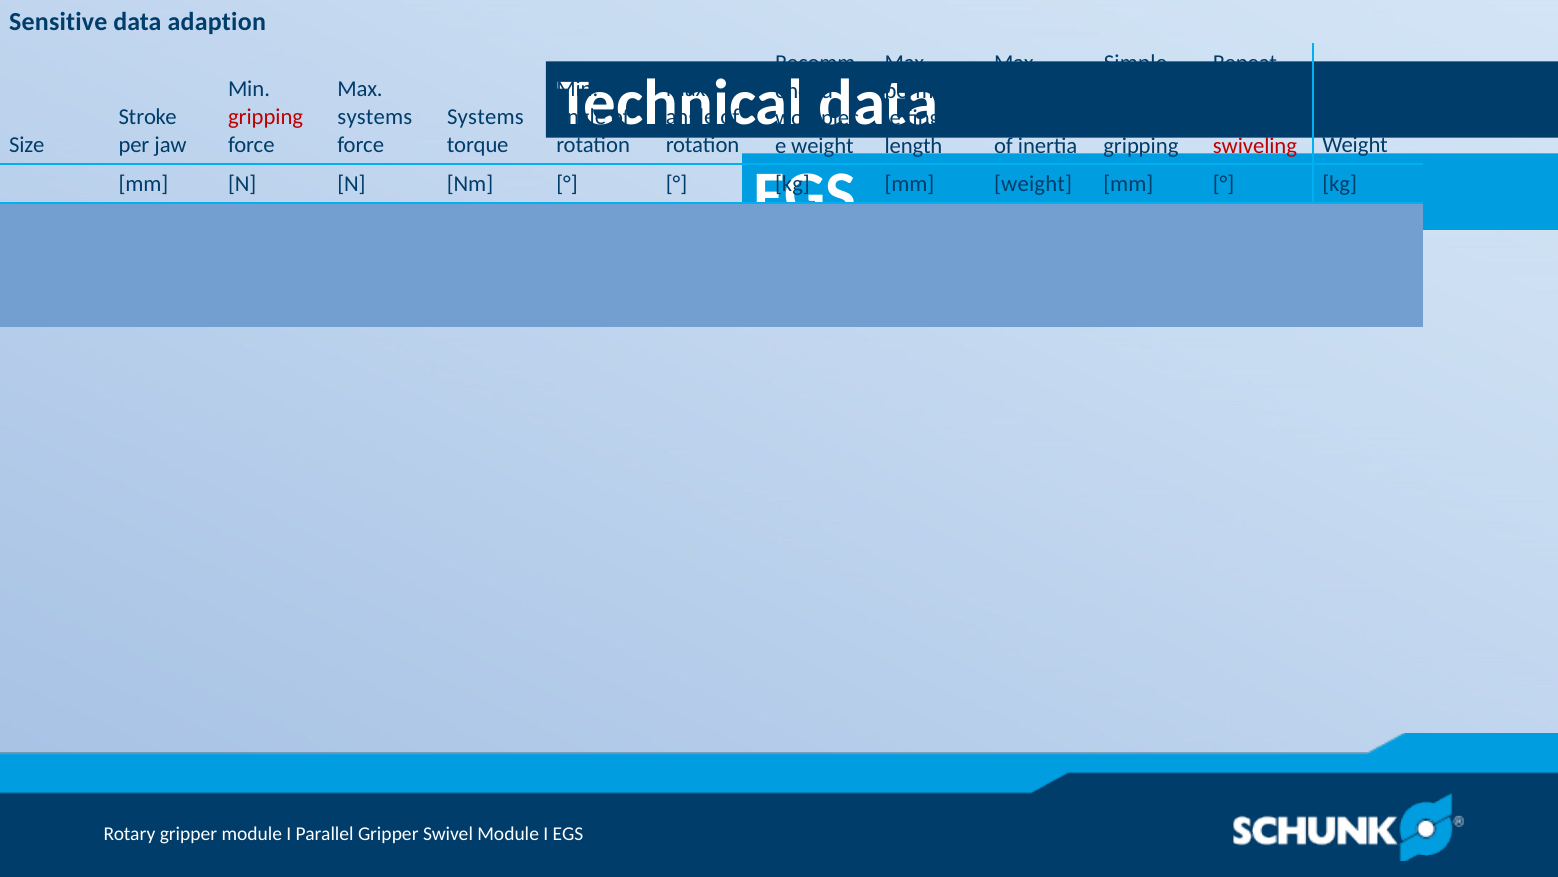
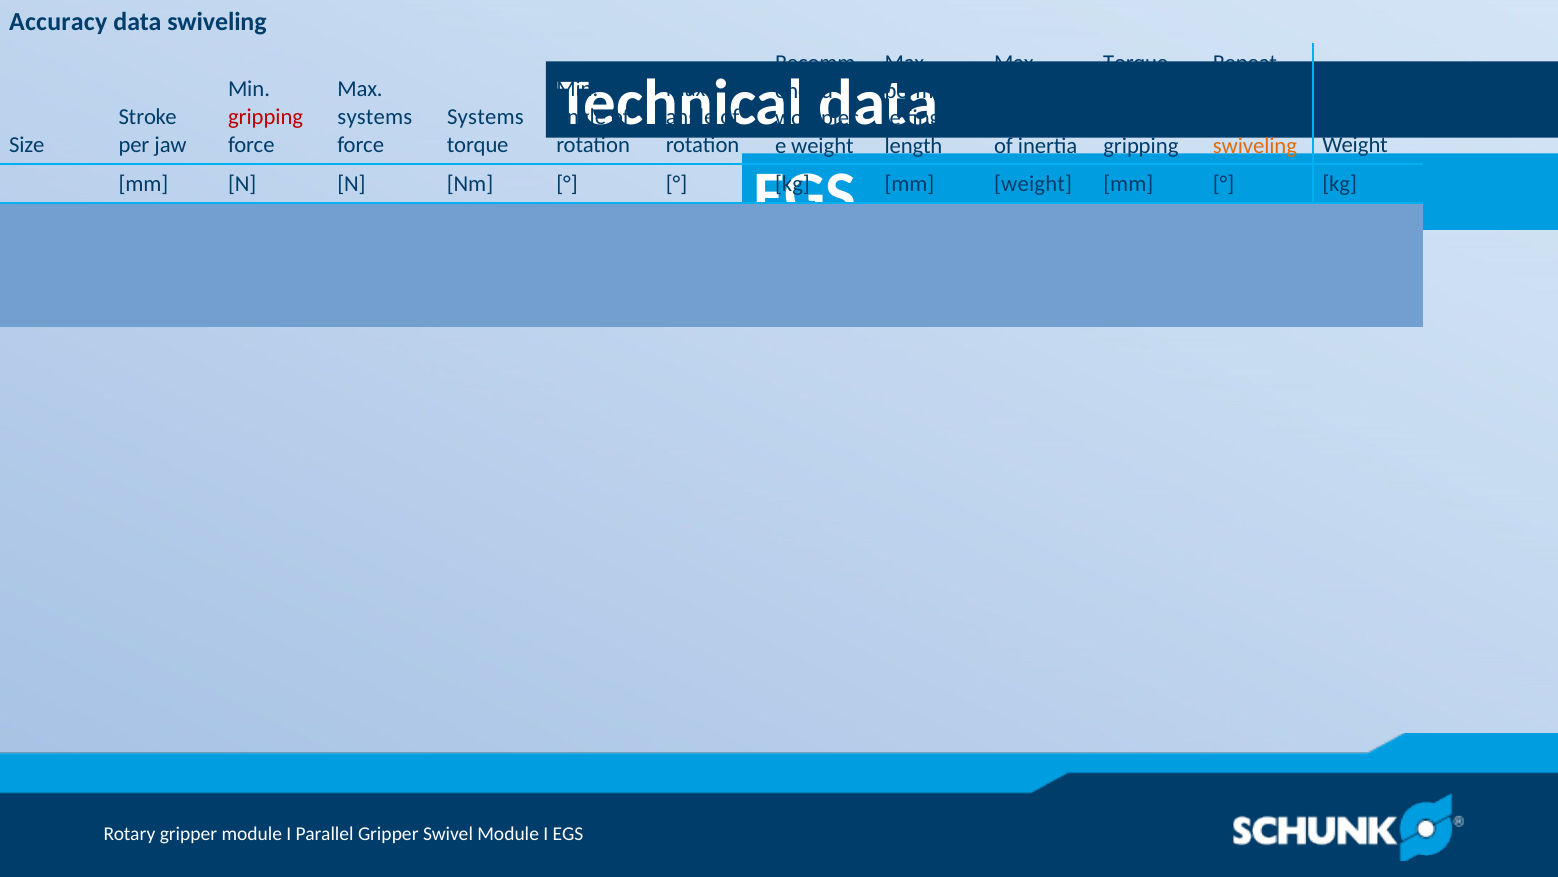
Sensitive: Sensitive -> Accuracy (58, 22)
data adaption: adaption -> swiveling (217, 22)
Simple: Simple -> Torque (1136, 63)
swiveling colour: red -> orange (1255, 146)
